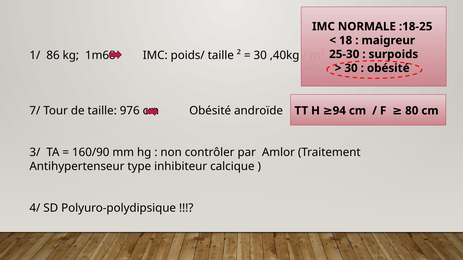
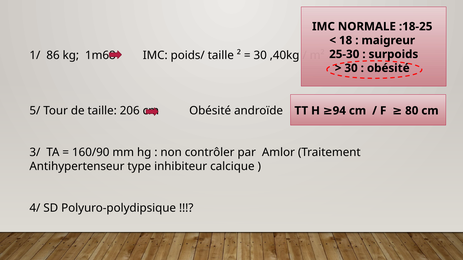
7/: 7/ -> 5/ (35, 111)
976: 976 -> 206 (130, 111)
